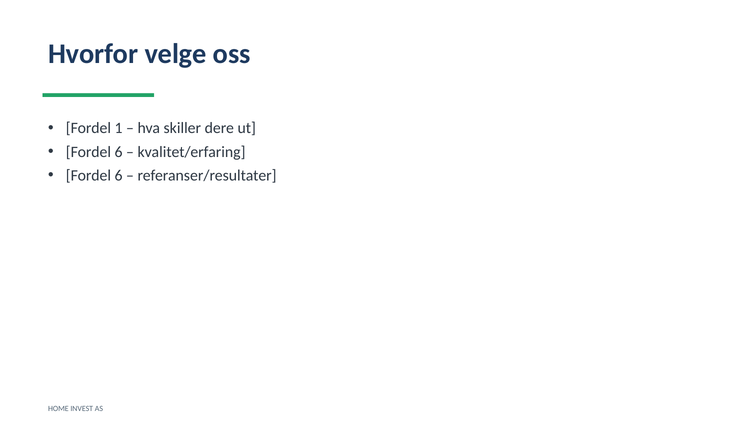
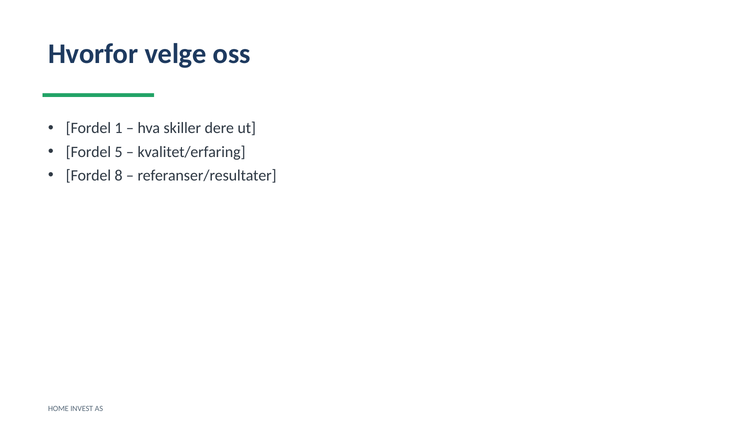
6: 6 -> 5 (119, 152)
6: 6 -> 8 (119, 175)
